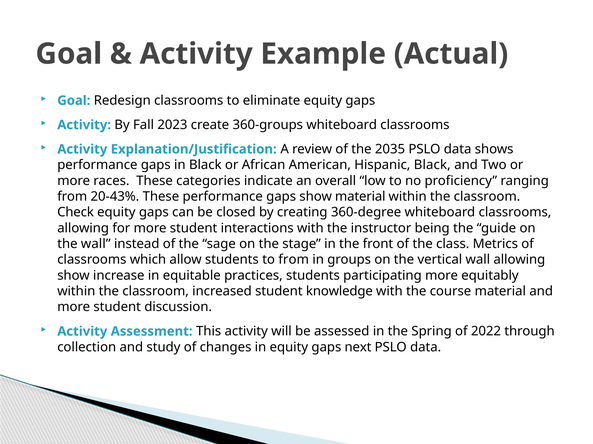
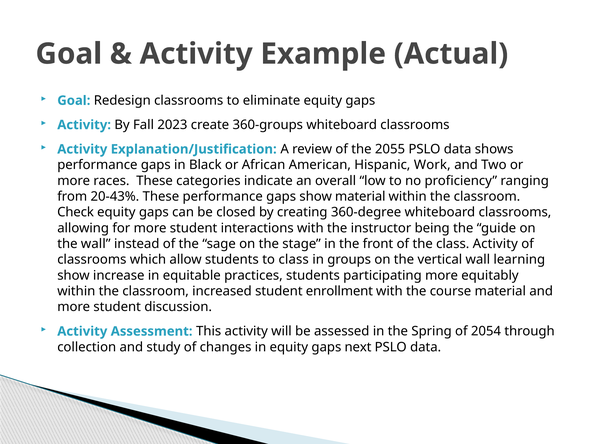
2035: 2035 -> 2055 (390, 149)
Hispanic Black: Black -> Work (432, 165)
class Metrics: Metrics -> Activity (495, 244)
to from: from -> class (294, 260)
wall allowing: allowing -> learning (519, 260)
knowledge: knowledge -> enrollment (339, 292)
2022: 2022 -> 2054 (486, 332)
